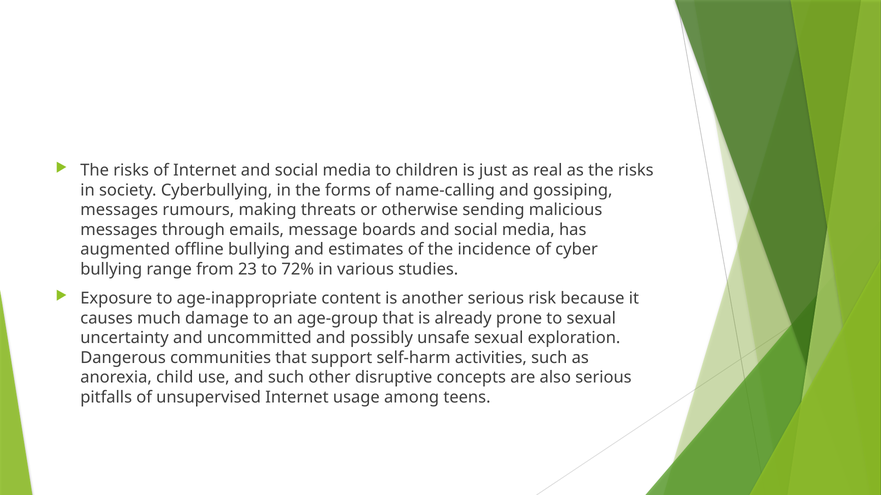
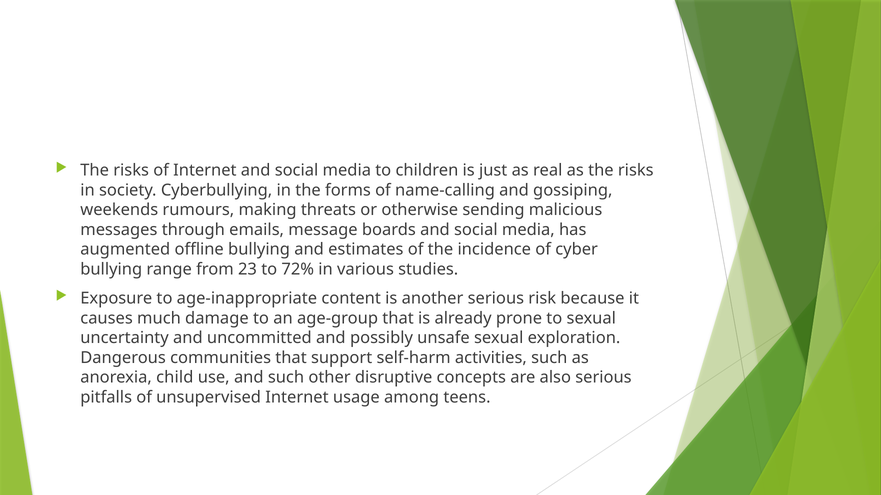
messages: messages -> weekends (119, 210)
